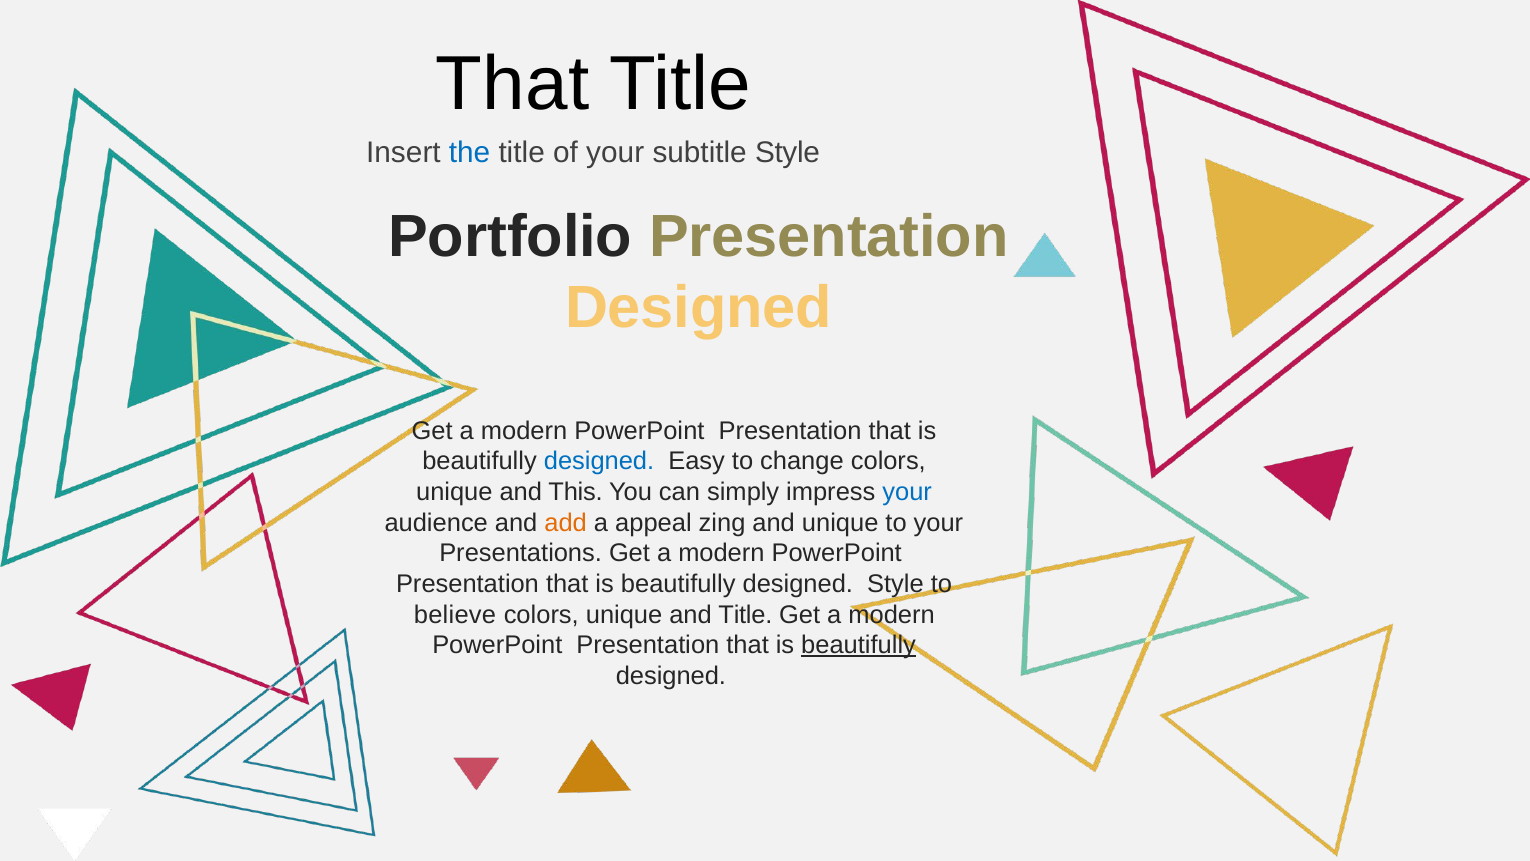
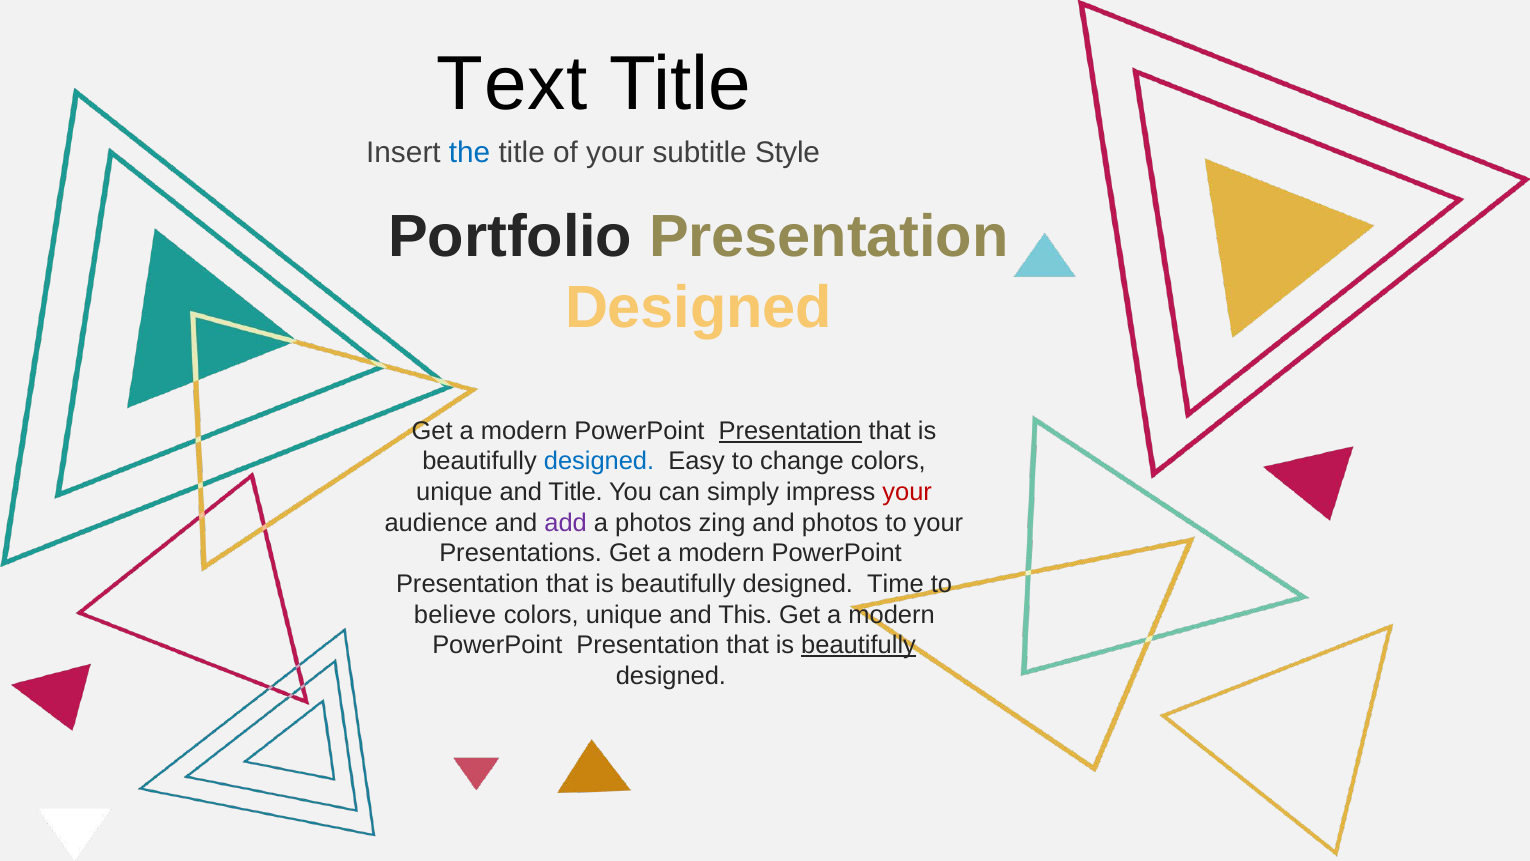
That: That -> Text (512, 84)
Presentation underline: none -> present (790, 431)
and This: This -> Title (576, 492)
your colour: blue -> red (907, 492)
add colour: orange -> purple (566, 523)
a appeal: appeal -> photos (653, 523)
and unique: unique -> photos (840, 523)
designed Style: Style -> Time (895, 584)
and Title: Title -> This (745, 614)
